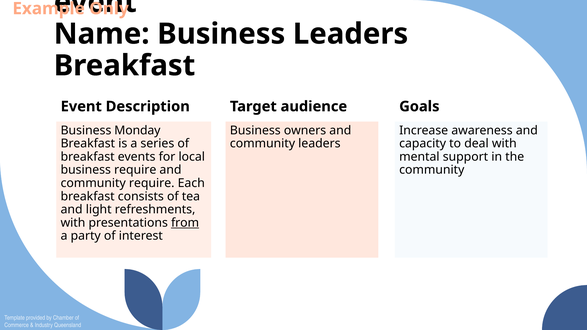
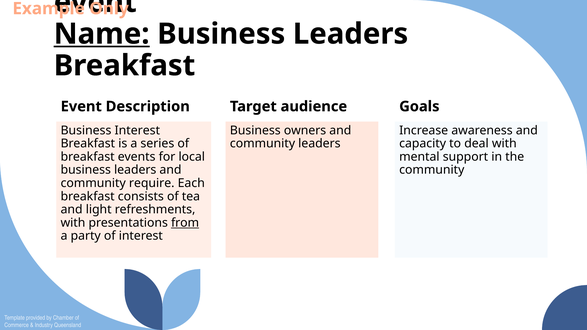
Name underline: none -> present (102, 34)
Business Monday: Monday -> Interest (137, 130)
require: require -> leaders (135, 170)
